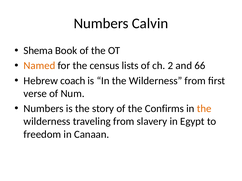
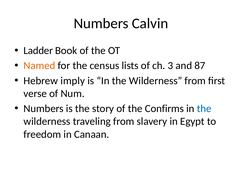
Shema: Shema -> Ladder (38, 51)
2: 2 -> 3 (170, 66)
66: 66 -> 87 (200, 66)
coach: coach -> imply (73, 81)
the colour: orange -> blue (204, 109)
